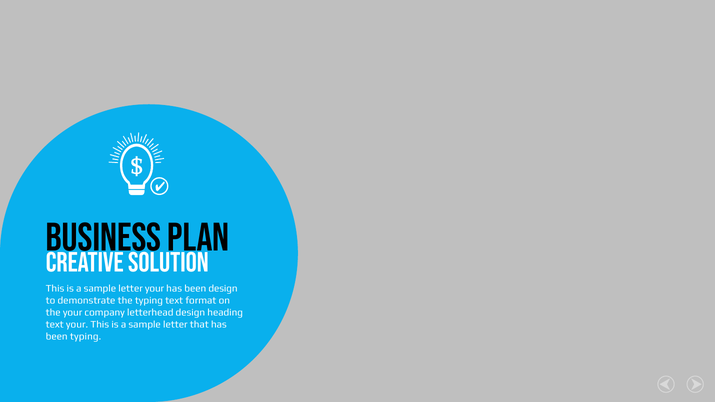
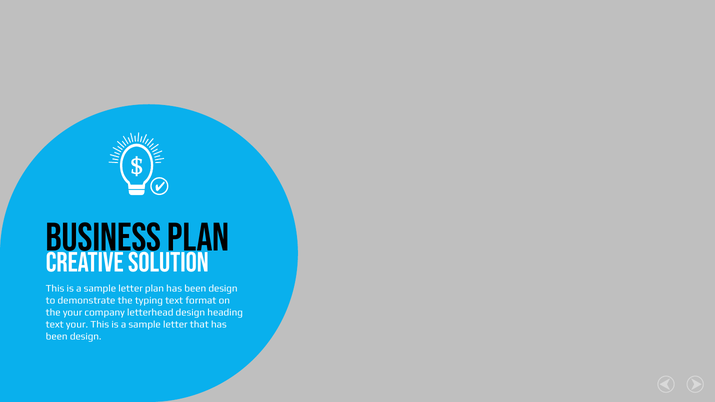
letter your: your -> plan (155, 289)
typing: typing -> design (86, 336)
